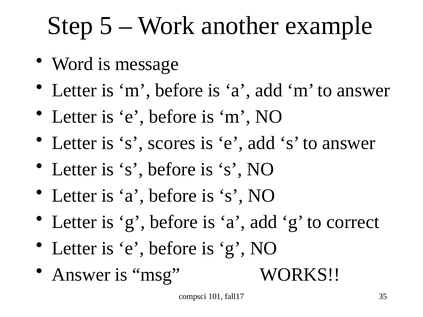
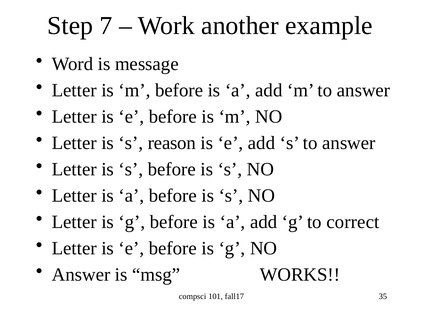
5: 5 -> 7 (106, 26)
scores: scores -> reason (172, 143)
